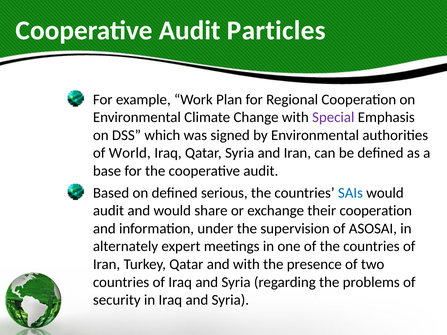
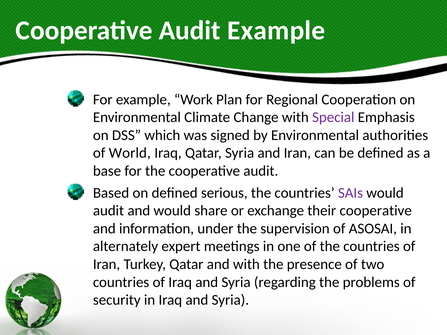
Audit Particles: Particles -> Example (276, 30)
SAIs colour: blue -> purple (350, 193)
their cooperation: cooperation -> cooperative (376, 211)
